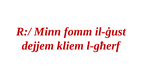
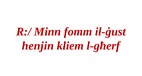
dejjem: dejjem -> henjin (38, 46)
